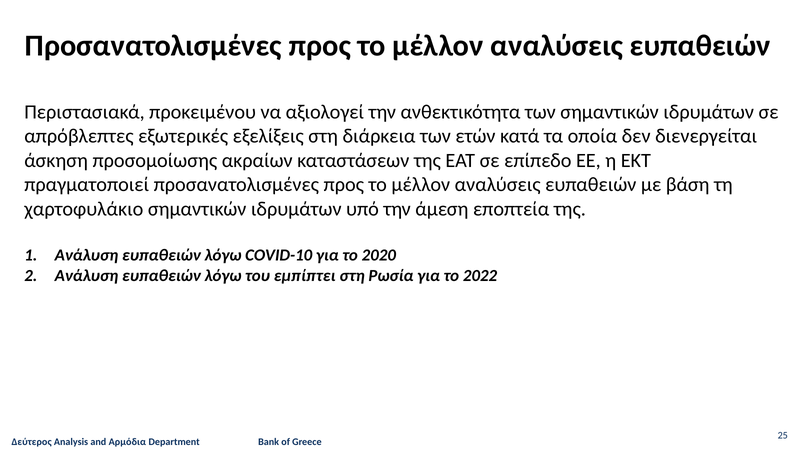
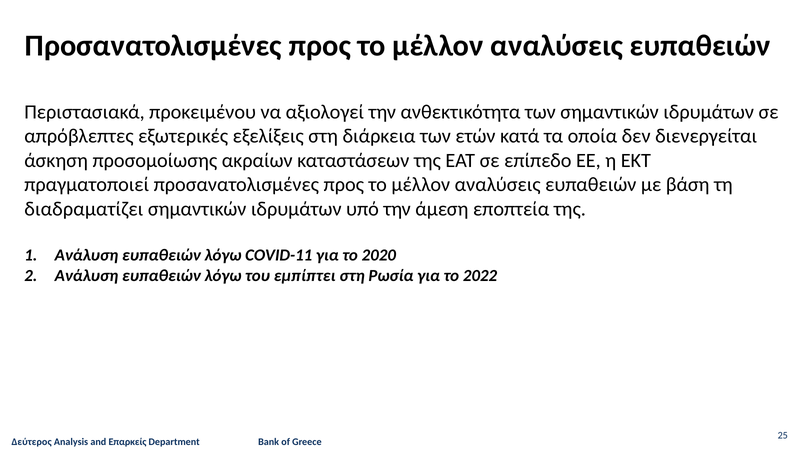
χαρτοφυλάκιο: χαρτοφυλάκιο -> διαδραματίζει (84, 209)
COVID-10: COVID-10 -> COVID-11 (279, 255)
Αρμόδια: Αρμόδια -> Επαρκείς (127, 442)
